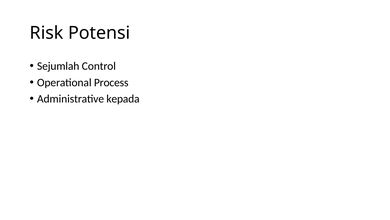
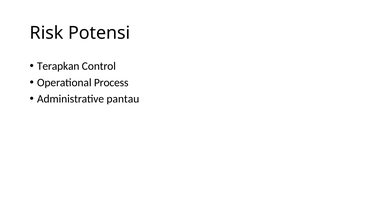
Sejumlah: Sejumlah -> Terapkan (58, 66)
kepada: kepada -> pantau (123, 99)
